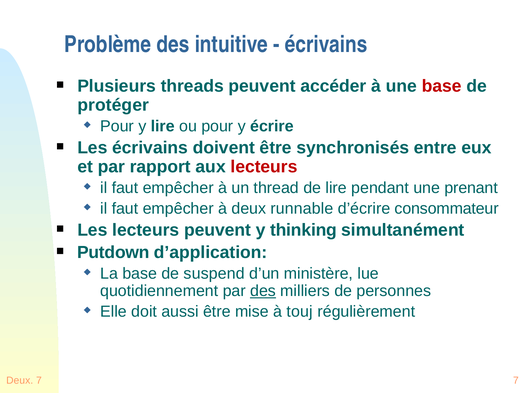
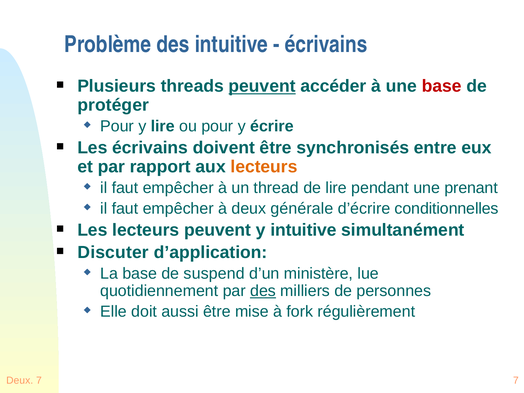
peuvent underline: none -> present (262, 86)
lecteurs colour: red -> orange (264, 167)
runnable: runnable -> générale (302, 208)
consommateur: consommateur -> conditionnelles (447, 208)
y thinking: thinking -> intuitive (303, 230)
Putdown: Putdown -> Discuter (113, 252)
touj: touj -> fork (300, 311)
